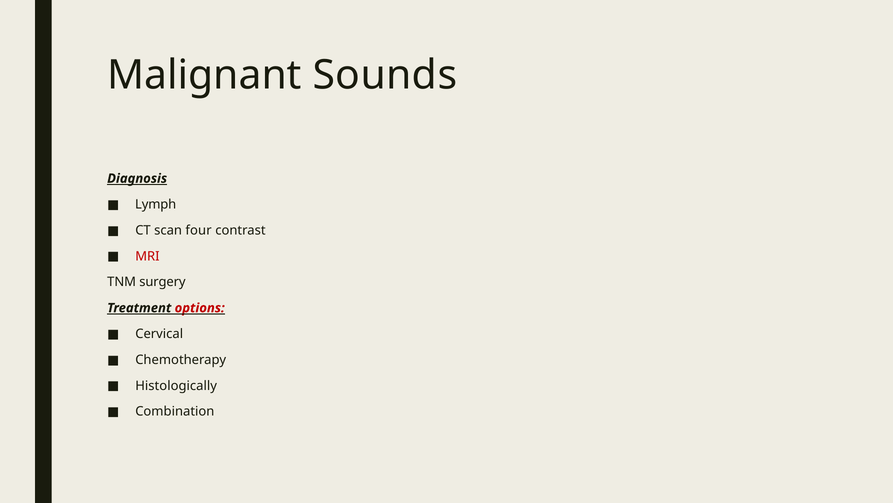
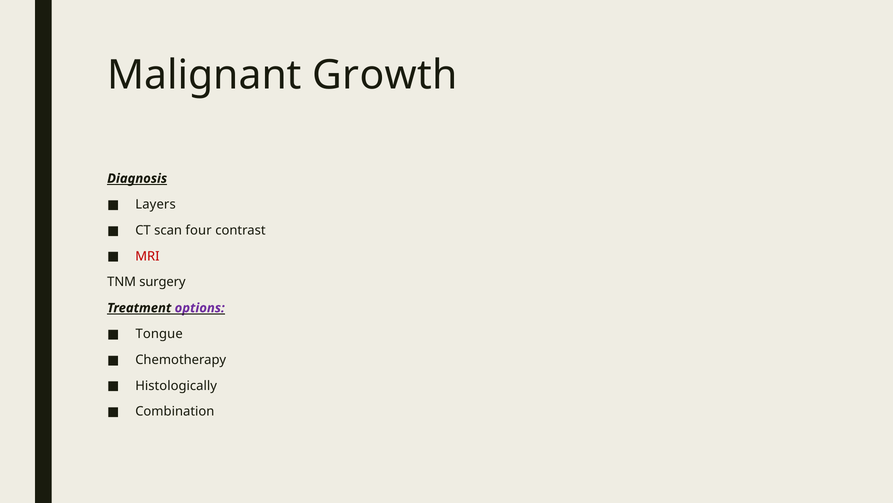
Sounds: Sounds -> Growth (385, 75)
Lymph: Lymph -> Layers (156, 204)
options colour: red -> purple (200, 308)
Cervical: Cervical -> Tongue (159, 333)
